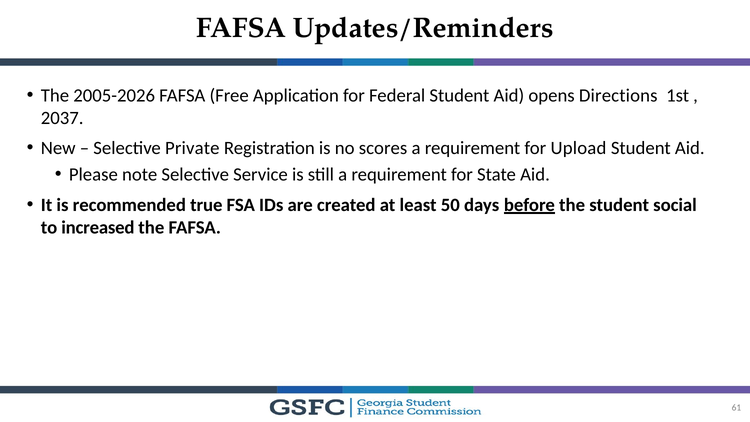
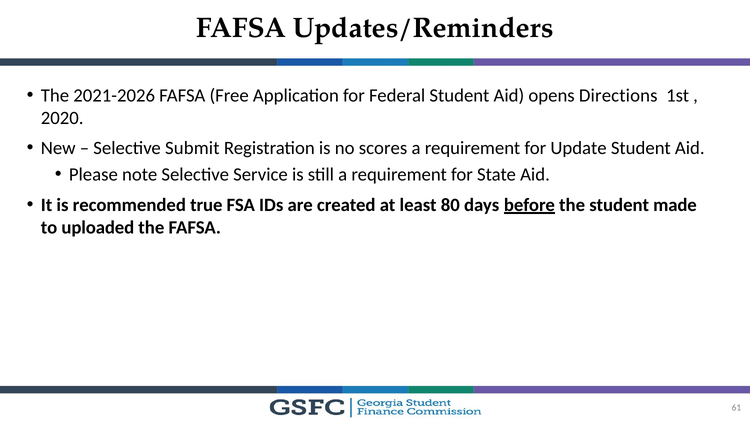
2005-2026: 2005-2026 -> 2021-2026 (114, 95)
2037: 2037 -> 2020 (62, 118)
Private: Private -> Submit (192, 148)
Upload: Upload -> Update (579, 148)
50: 50 -> 80 (450, 205)
social: social -> made (675, 205)
increased: increased -> uploaded (98, 227)
